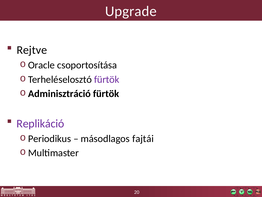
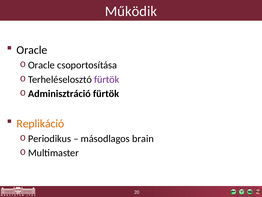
Upgrade: Upgrade -> Működik (131, 11)
Rejtve: Rejtve -> Oracle (32, 50)
Replikáció colour: purple -> orange (40, 123)
fajtái: fajtái -> brain (143, 138)
